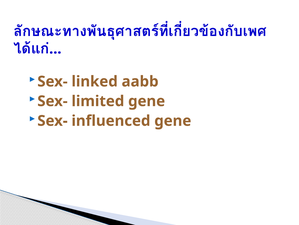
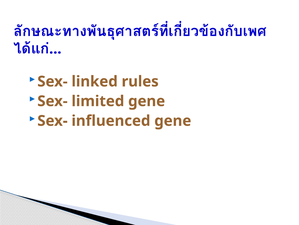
aabb: aabb -> rules (140, 81)
